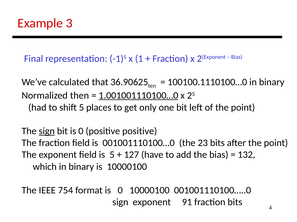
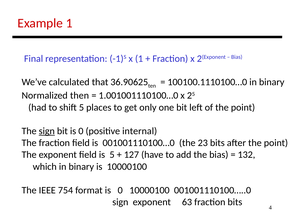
Example 3: 3 -> 1 (69, 23)
1.001001110100…0 underline: present -> none (138, 96)
positive positive: positive -> internal (140, 131)
91: 91 -> 63 (187, 203)
